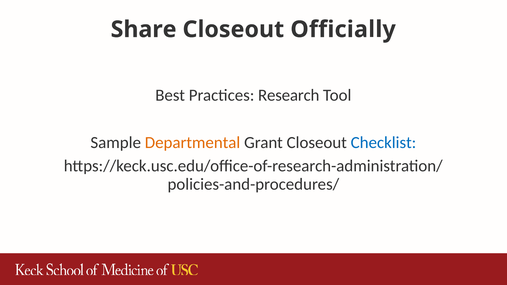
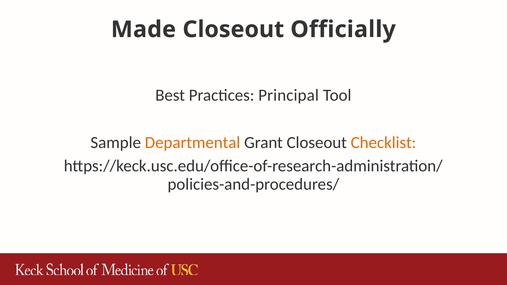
Share: Share -> Made (143, 29)
Research: Research -> Principal (289, 95)
Checklist colour: blue -> orange (383, 143)
